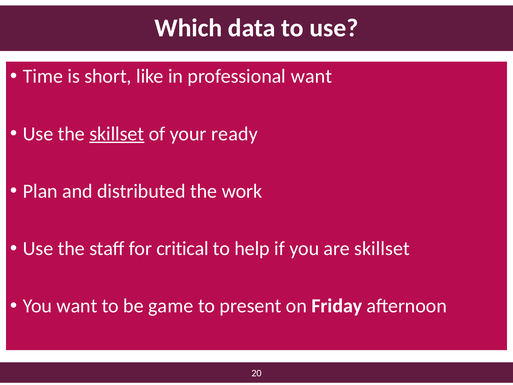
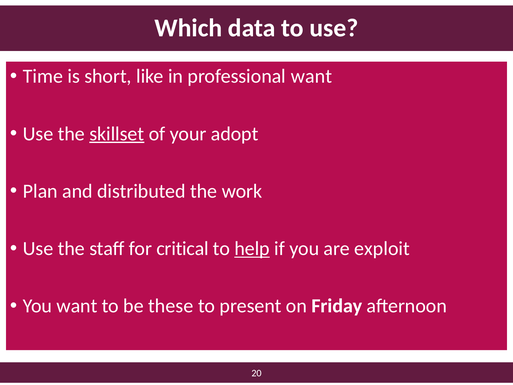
ready: ready -> adopt (235, 134)
help underline: none -> present (252, 248)
are skillset: skillset -> exploit (382, 248)
game: game -> these (171, 306)
